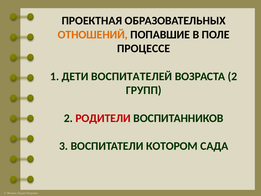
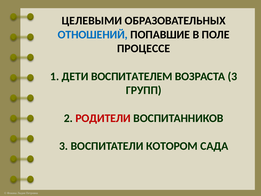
ПРОЕКТНАЯ: ПРОЕКТНАЯ -> ЦЕЛЕВЫМИ (92, 21)
ОТНОШЕНИЙ colour: orange -> blue (93, 35)
ВОСПИТАТЕЛЕЙ: ВОСПИТАТЕЛЕЙ -> ВОСПИТАТЕЛЕМ (132, 76)
ВОЗРАСТА 2: 2 -> 3 (232, 76)
